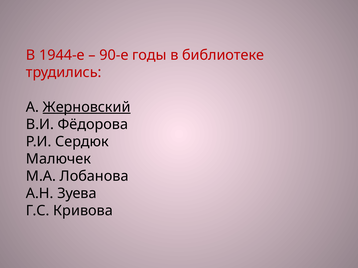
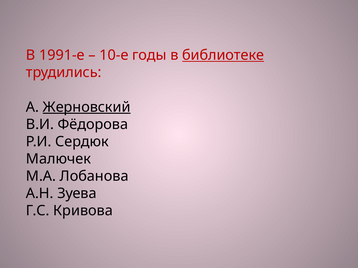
1944-е: 1944-е -> 1991-е (62, 55)
90-е: 90-е -> 10-е (114, 55)
библиотеке underline: none -> present (223, 55)
